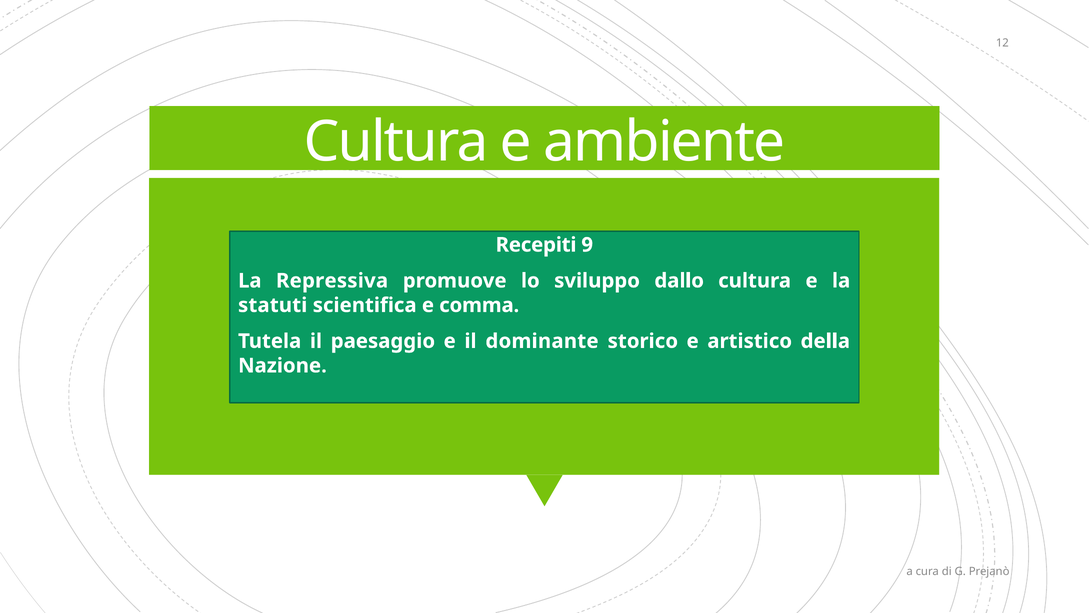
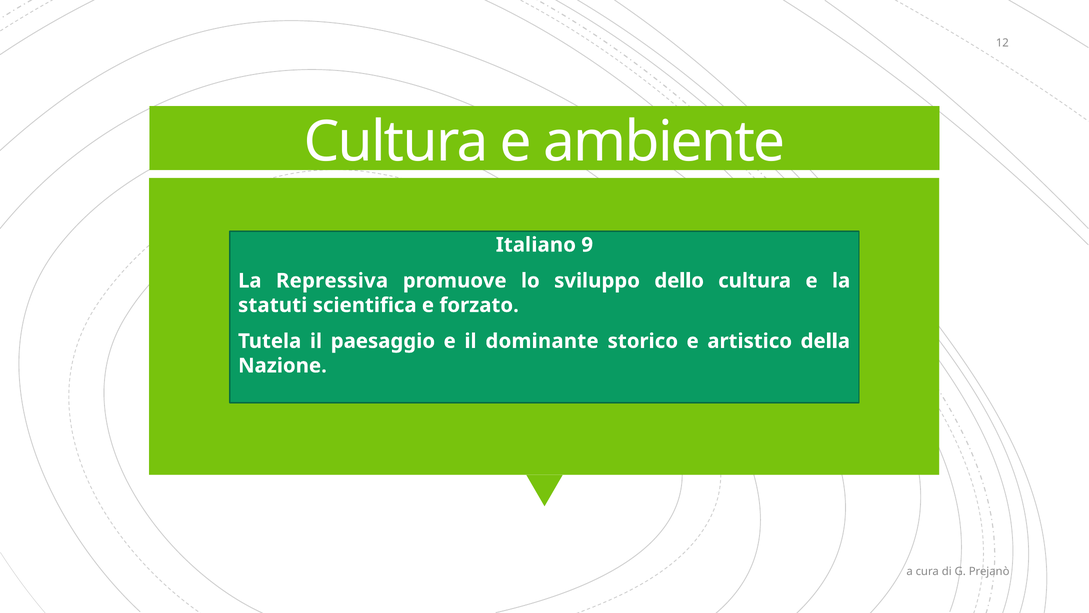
Recepiti: Recepiti -> Italiano (536, 245)
dallo: dallo -> dello (679, 281)
comma: comma -> forzato (479, 305)
